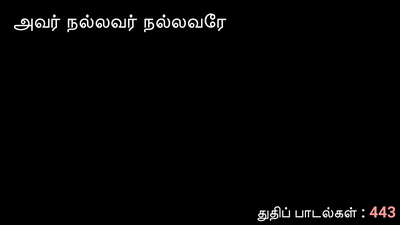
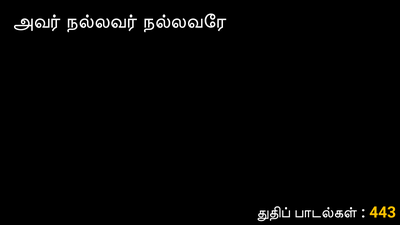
443 colour: pink -> yellow (383, 212)
